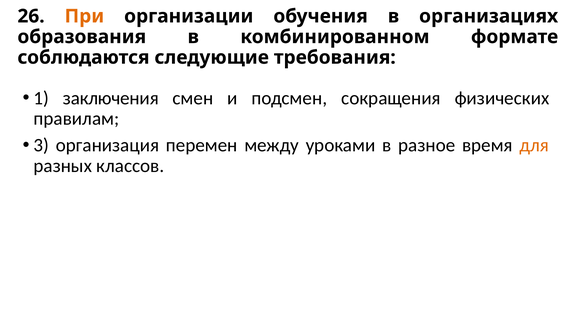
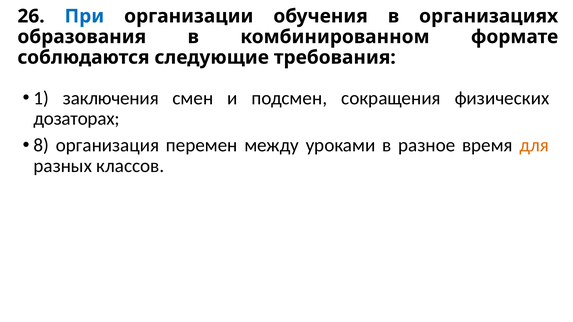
При colour: orange -> blue (84, 16)
правилам: правилам -> дозаторах (77, 119)
3: 3 -> 8 (41, 145)
